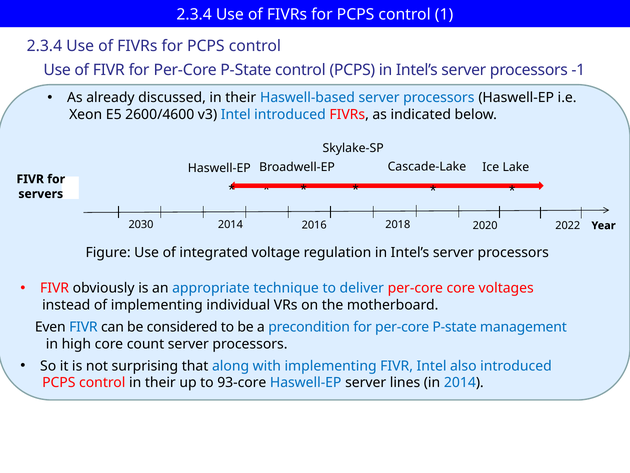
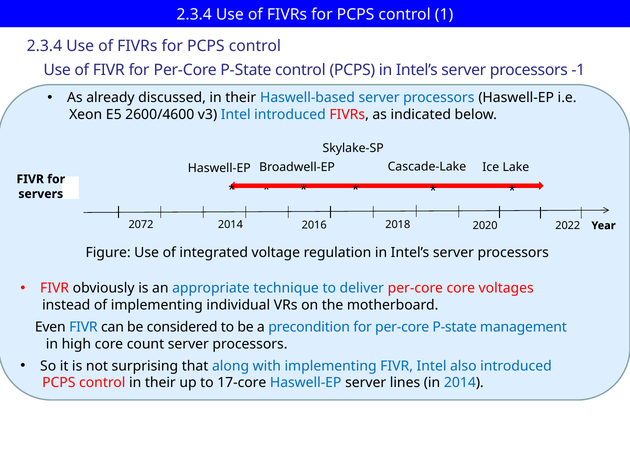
2030: 2030 -> 2072 (141, 224)
93-core: 93-core -> 17-core (242, 382)
